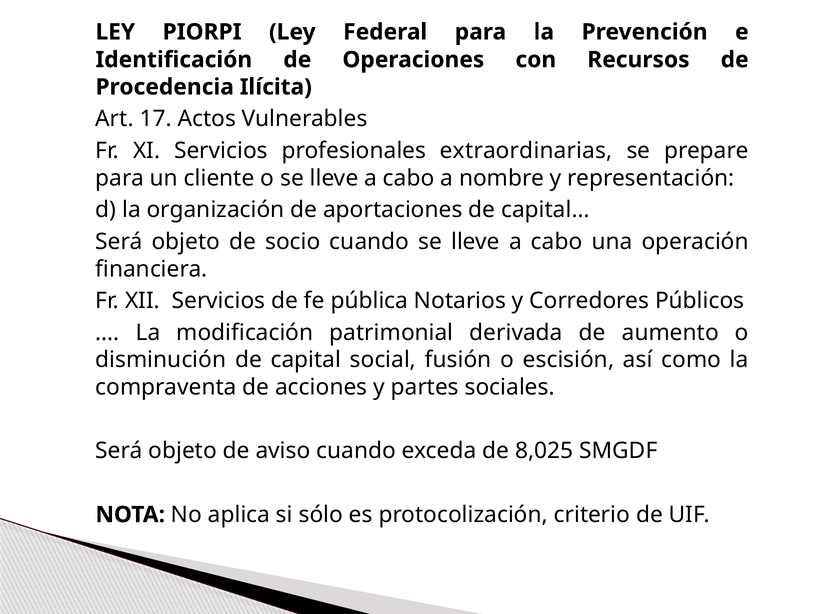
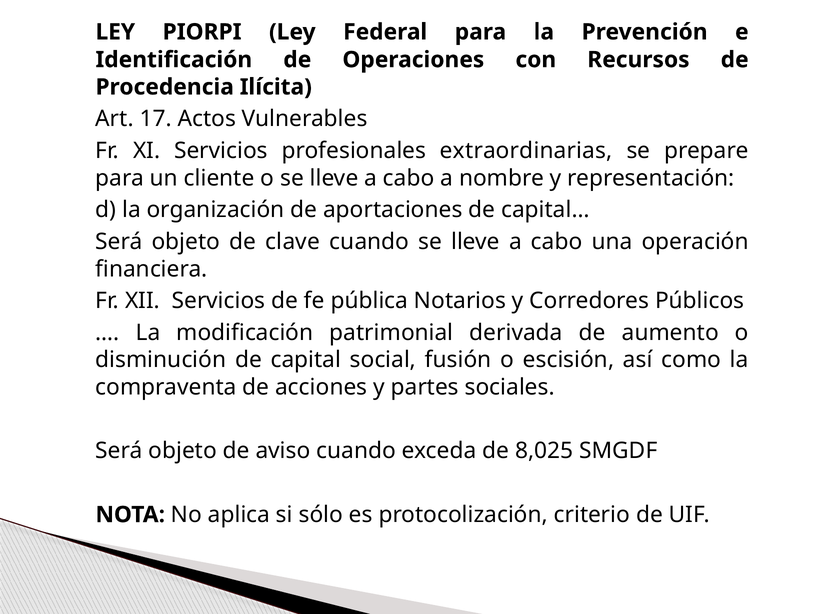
socio: socio -> clave (293, 242)
